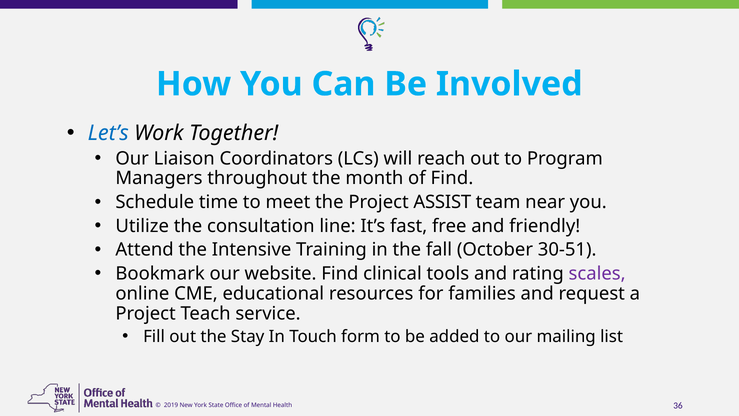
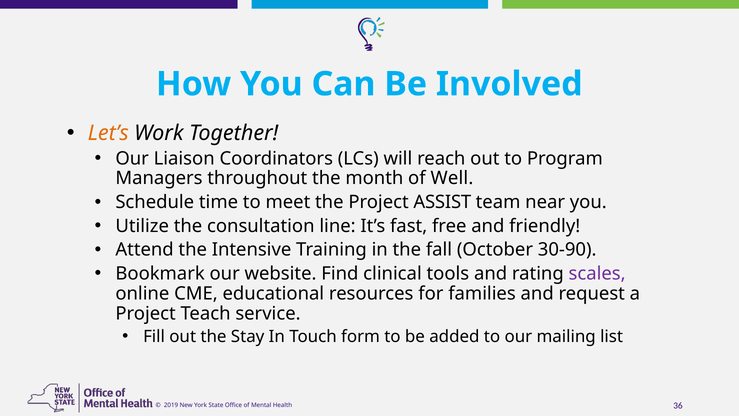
Let’s colour: blue -> orange (108, 133)
of Find: Find -> Well (452, 178)
30-51: 30-51 -> 30-90 (567, 250)
